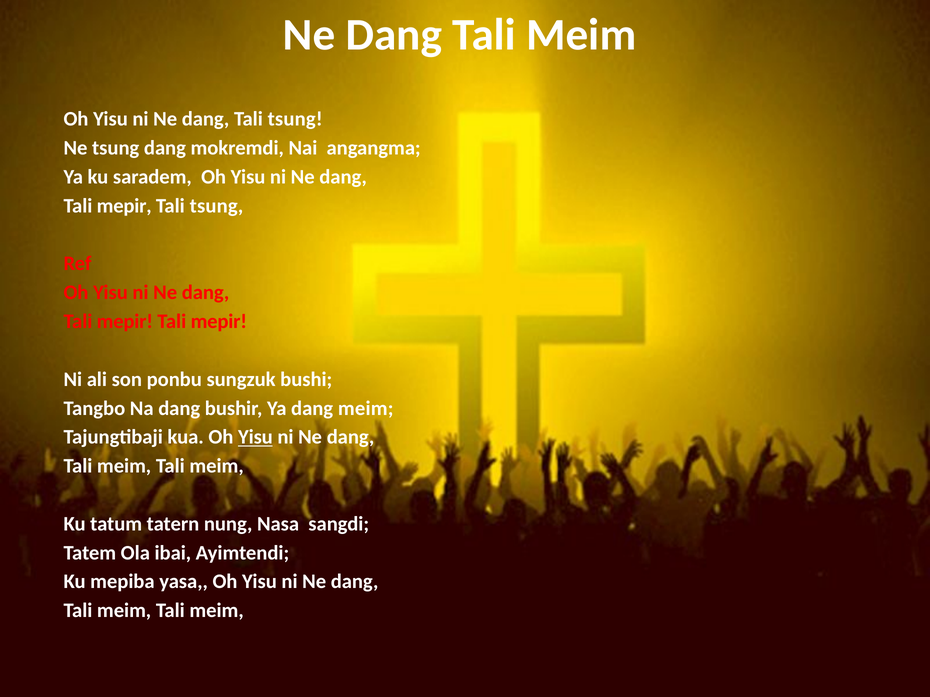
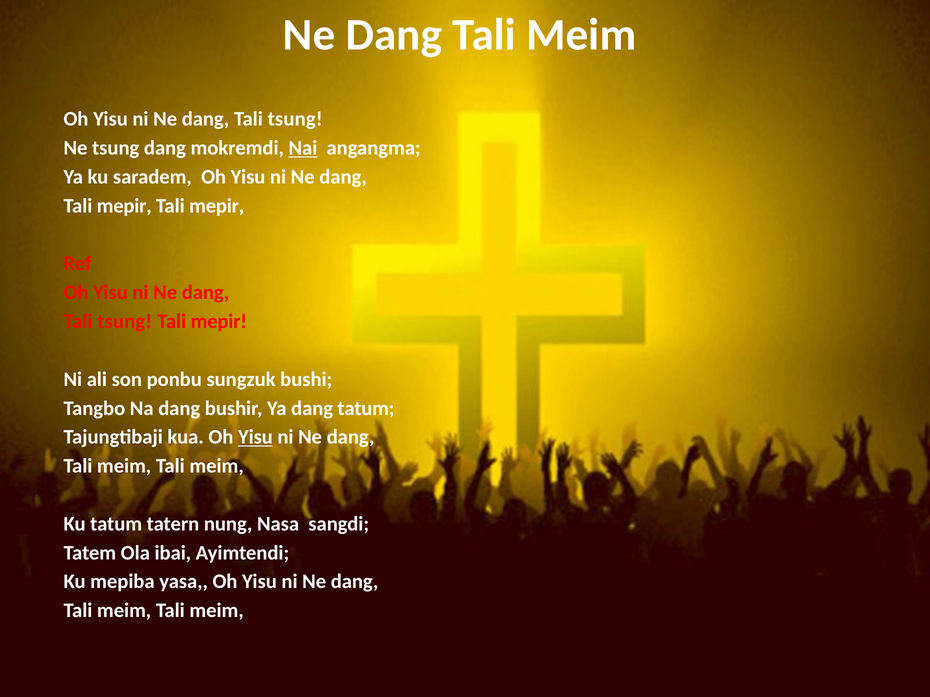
Nai underline: none -> present (303, 148)
tsung: tsung -> mepir (217, 206)
mepir: mepir -> tsung (125, 322)
dang meim: meim -> tatum (366, 409)
